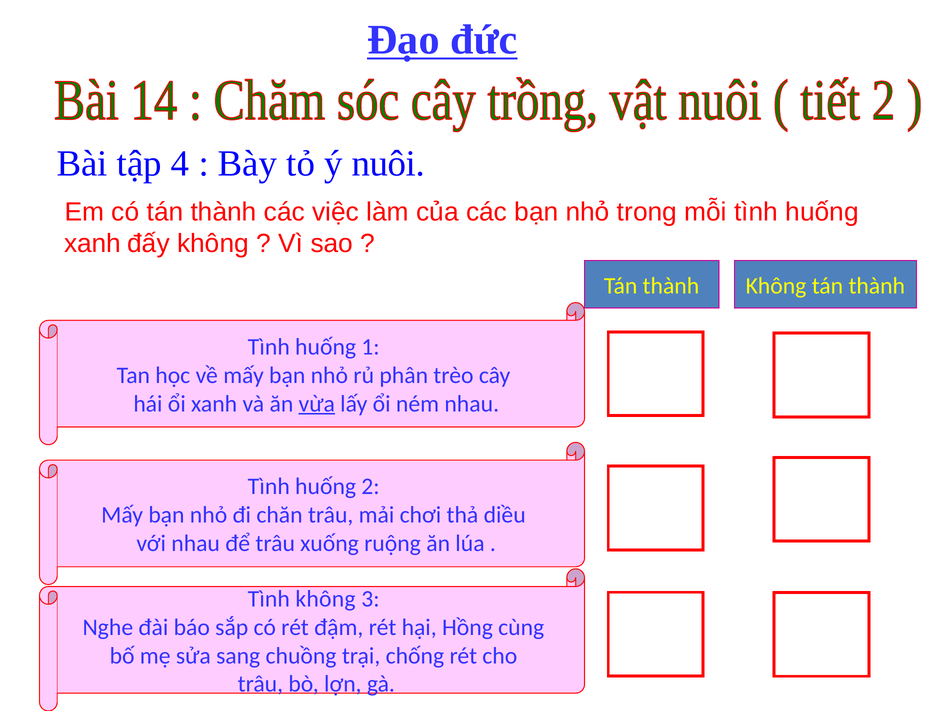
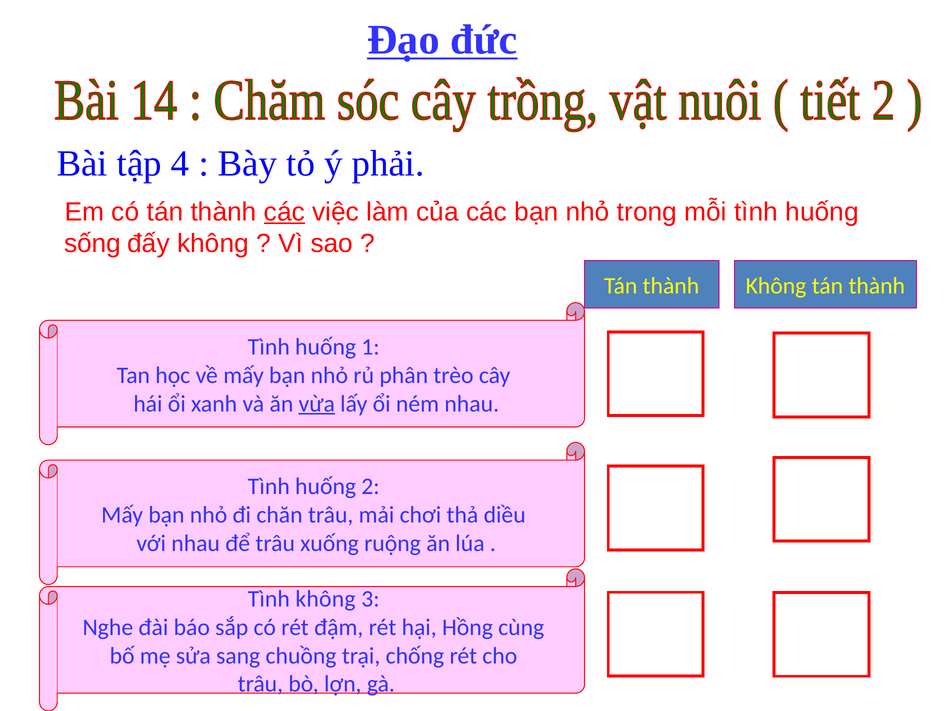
nuôi: nuôi -> phải (388, 164)
các underline: none -> present (284, 212)
xanh: xanh -> sống (92, 243)
